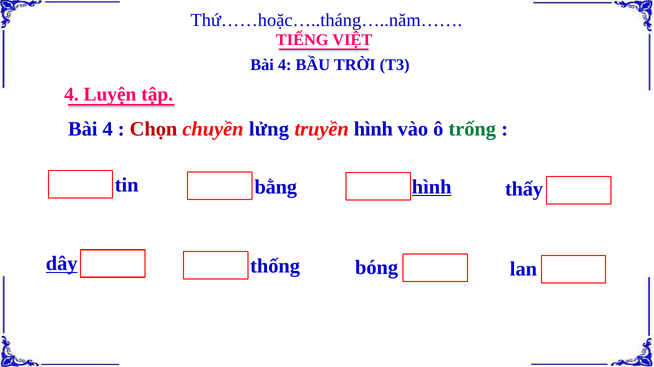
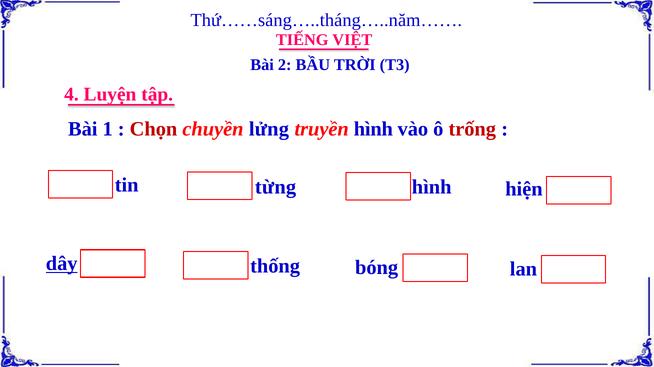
Thứ……hoặc…..tháng…..năm……: Thứ……hoặc…..tháng…..năm…… -> Thứ……sáng…..tháng…..năm…… (326, 20)
4: 4 -> 2 (285, 65)
4: 4 -> 1 (108, 129)
trống colour: green -> red (472, 129)
hình underline: present -> none (432, 187)
bằng: bằng -> từng (276, 187)
thấy: thấy -> hiện (524, 189)
